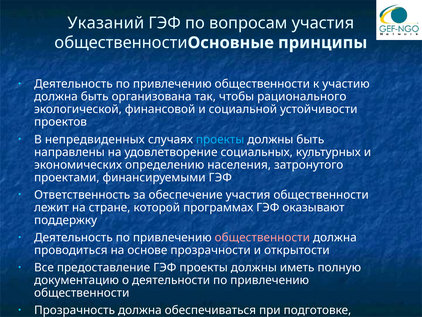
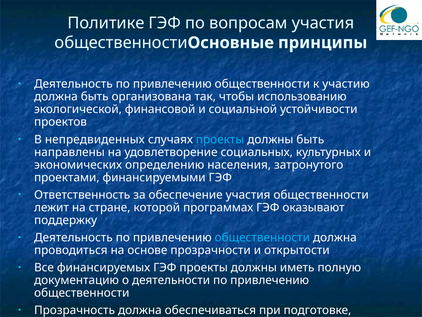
Указаний: Указаний -> Политике (106, 23)
рационального: рационального -> использованию (302, 97)
общественности colour: pink -> light blue (262, 237)
предоставление: предоставление -> финансируемых (104, 267)
